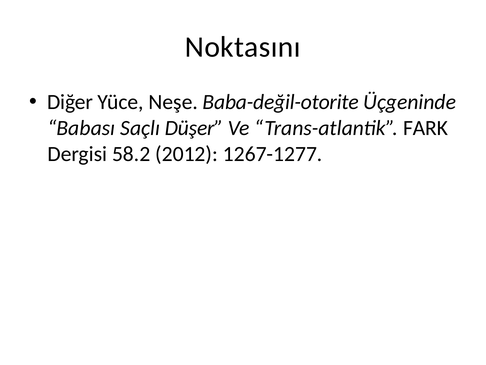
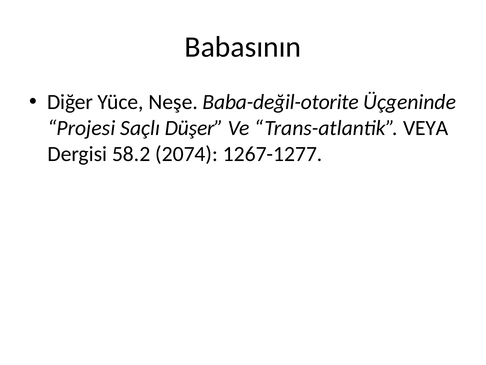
Noktasını: Noktasını -> Babasının (243, 47)
Babası: Babası -> Projesi (81, 128)
FARK: FARK -> VEYA (426, 128)
2012: 2012 -> 2074 (187, 154)
